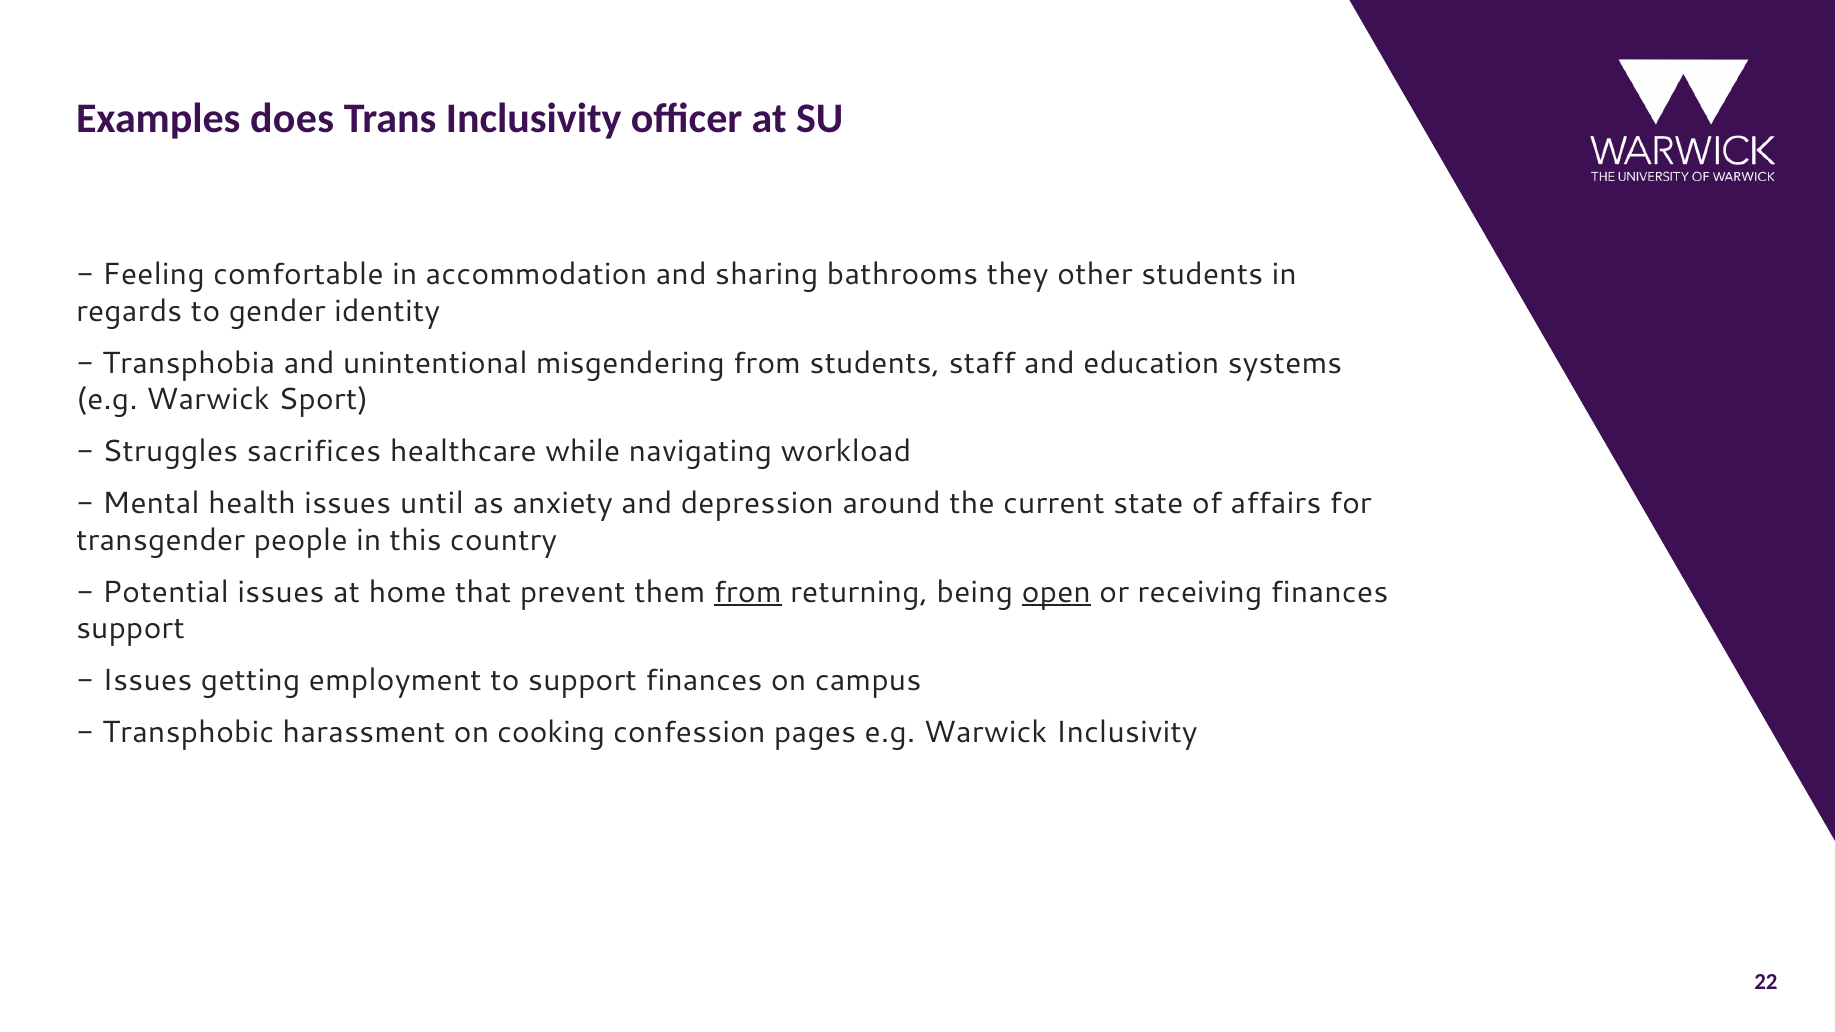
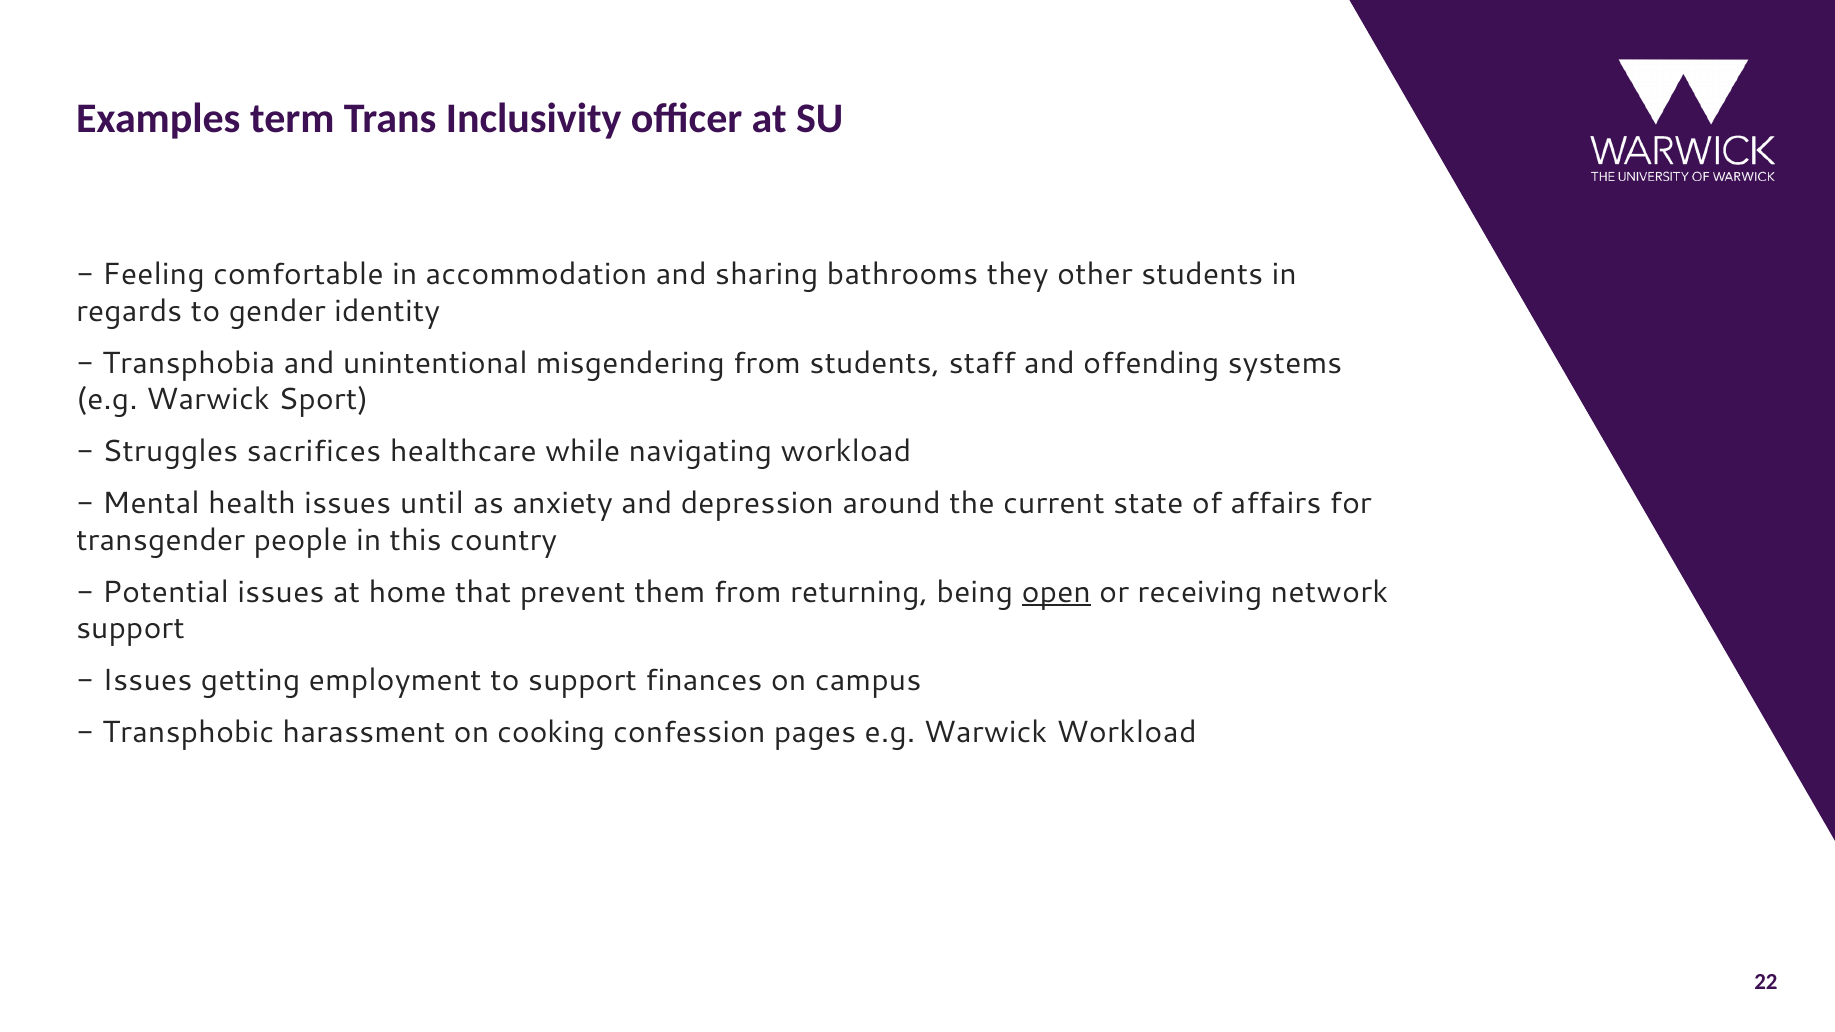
does: does -> term (292, 118)
education: education -> offending (1151, 363)
from underline: present -> none (748, 592)
receiving finances: finances -> network (1330, 592)
Warwick Inclusivity: Inclusivity -> Workload (1127, 733)
